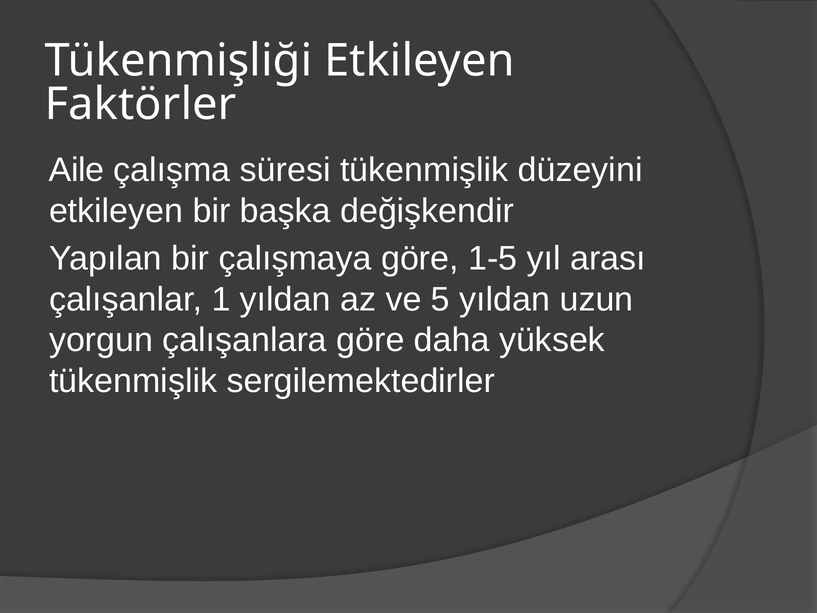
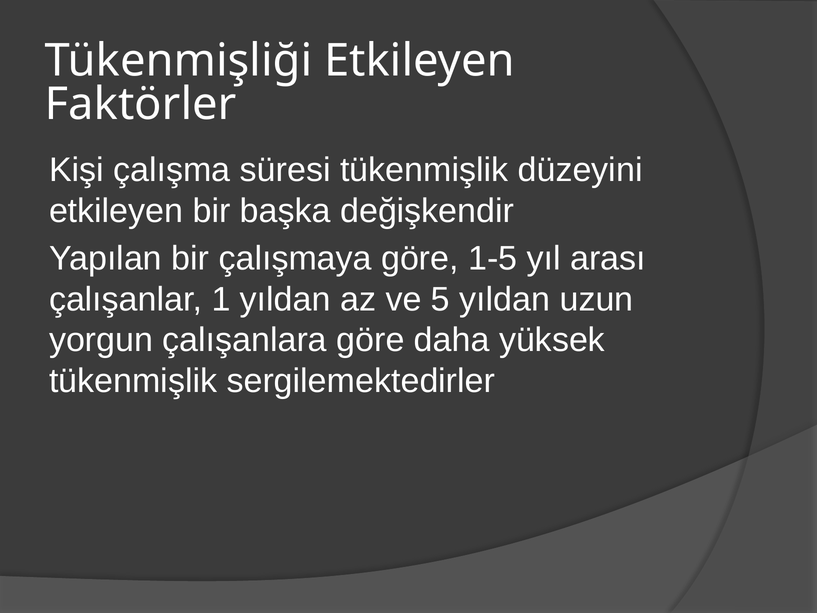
Aile: Aile -> Kişi (76, 170)
